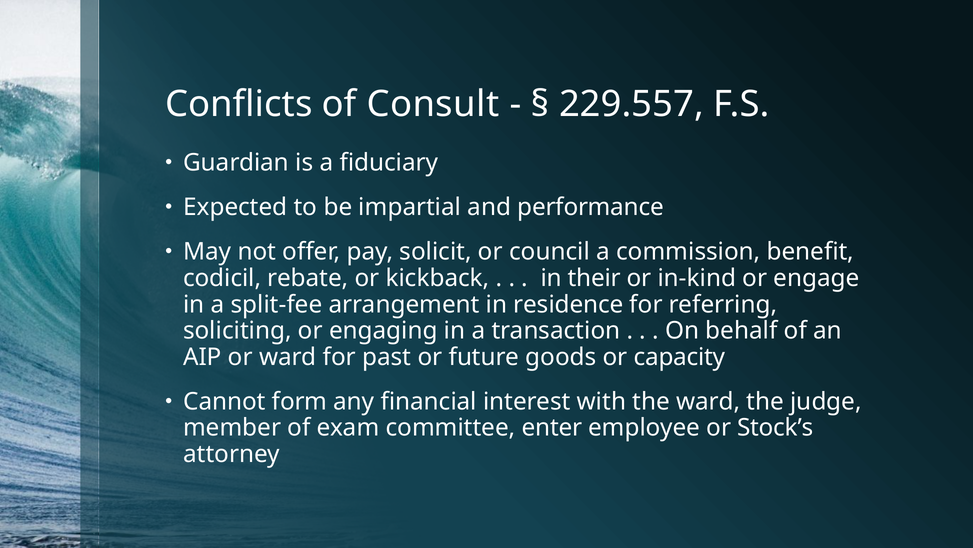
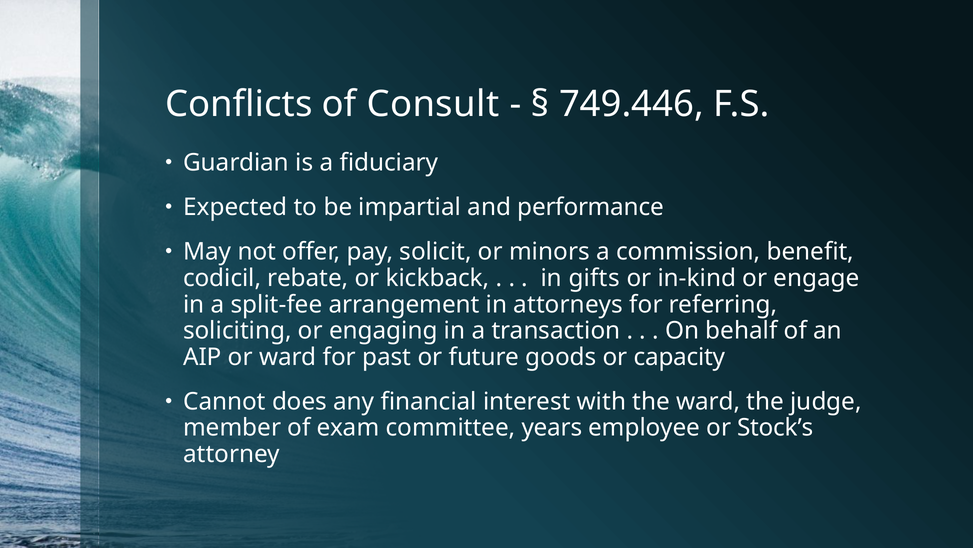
229.557: 229.557 -> 749.446 (631, 104)
council: council -> minors (549, 252)
their: their -> gifts (594, 278)
residence: residence -> attorneys (568, 304)
form: form -> does (300, 401)
enter: enter -> years (552, 428)
